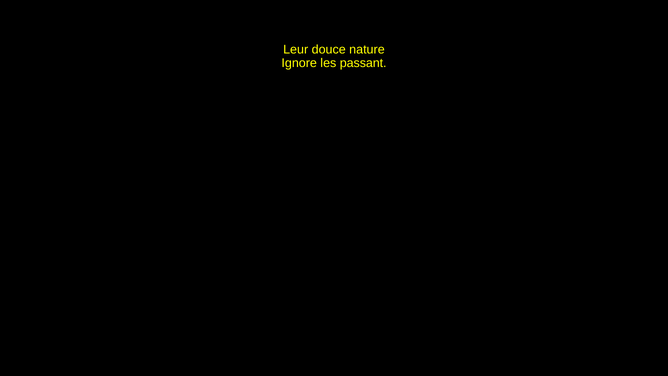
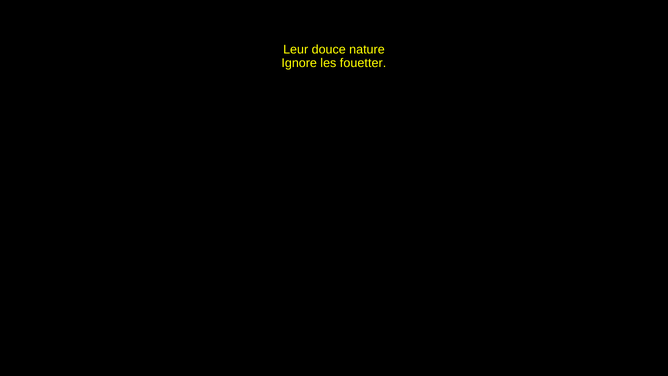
passant: passant -> fouetter (363, 63)
